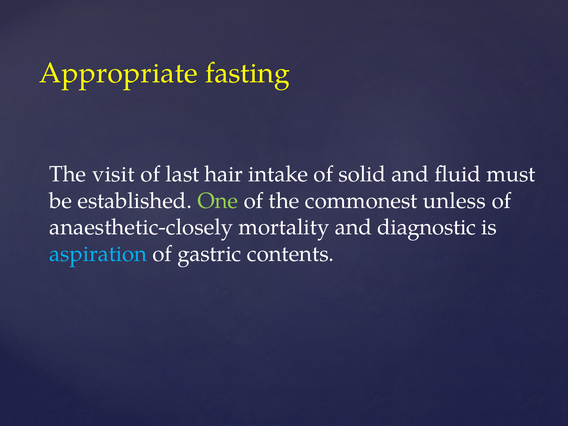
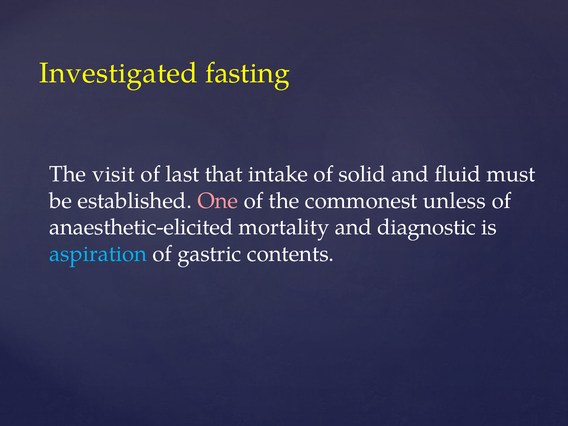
Appropriate: Appropriate -> Investigated (119, 73)
hair: hair -> that (224, 174)
One colour: light green -> pink (218, 201)
anaesthetic-closely: anaesthetic-closely -> anaesthetic-elicited (141, 227)
